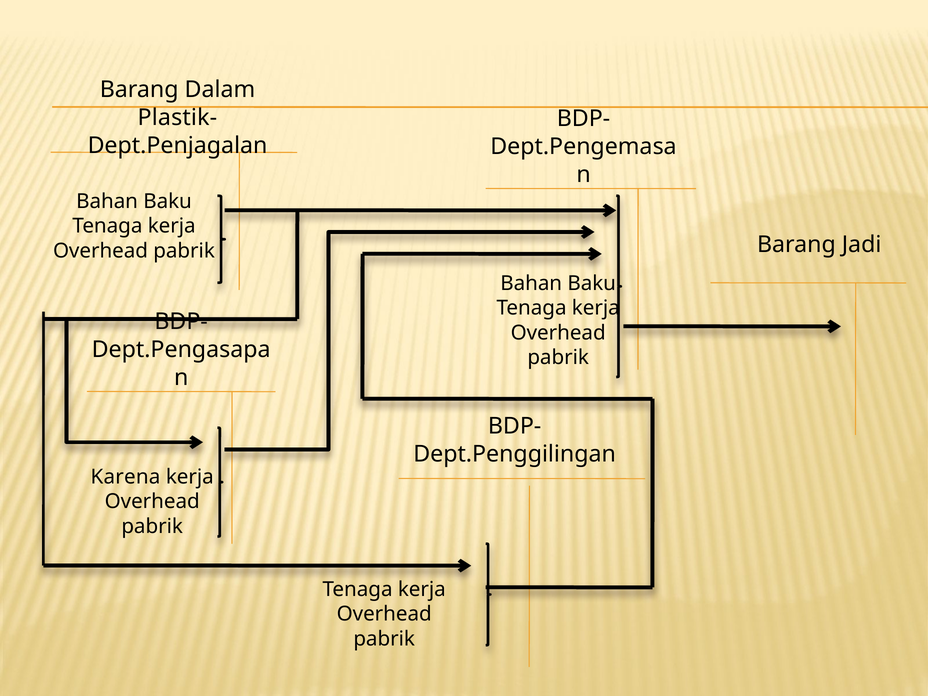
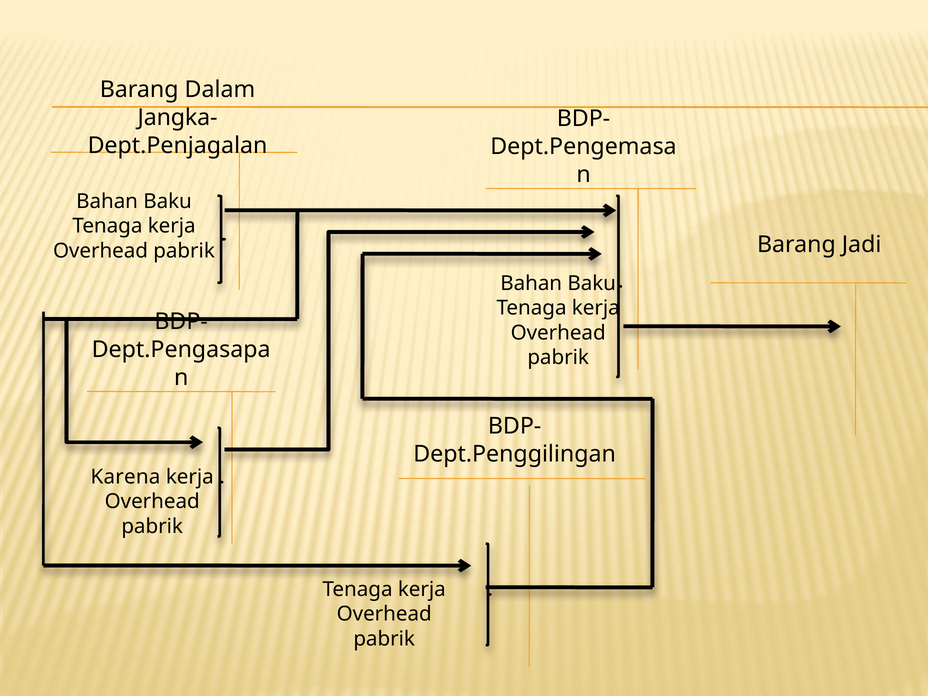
Plastik-: Plastik- -> Jangka- (178, 118)
